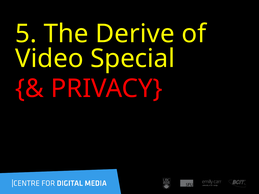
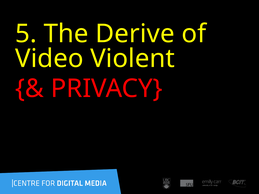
Special: Special -> Violent (133, 59)
